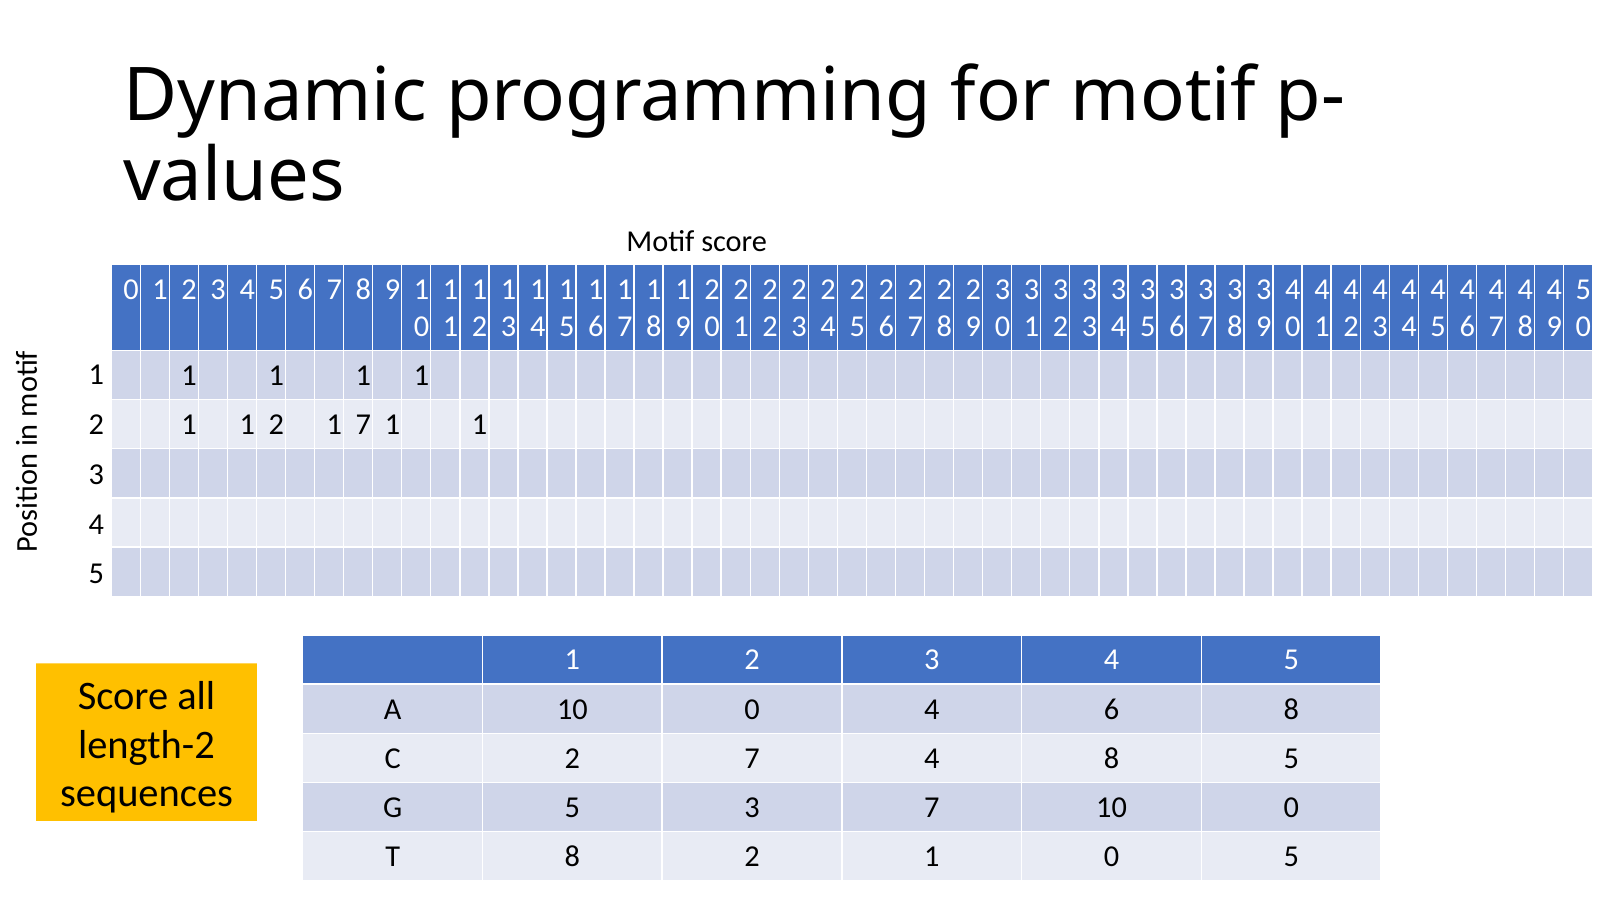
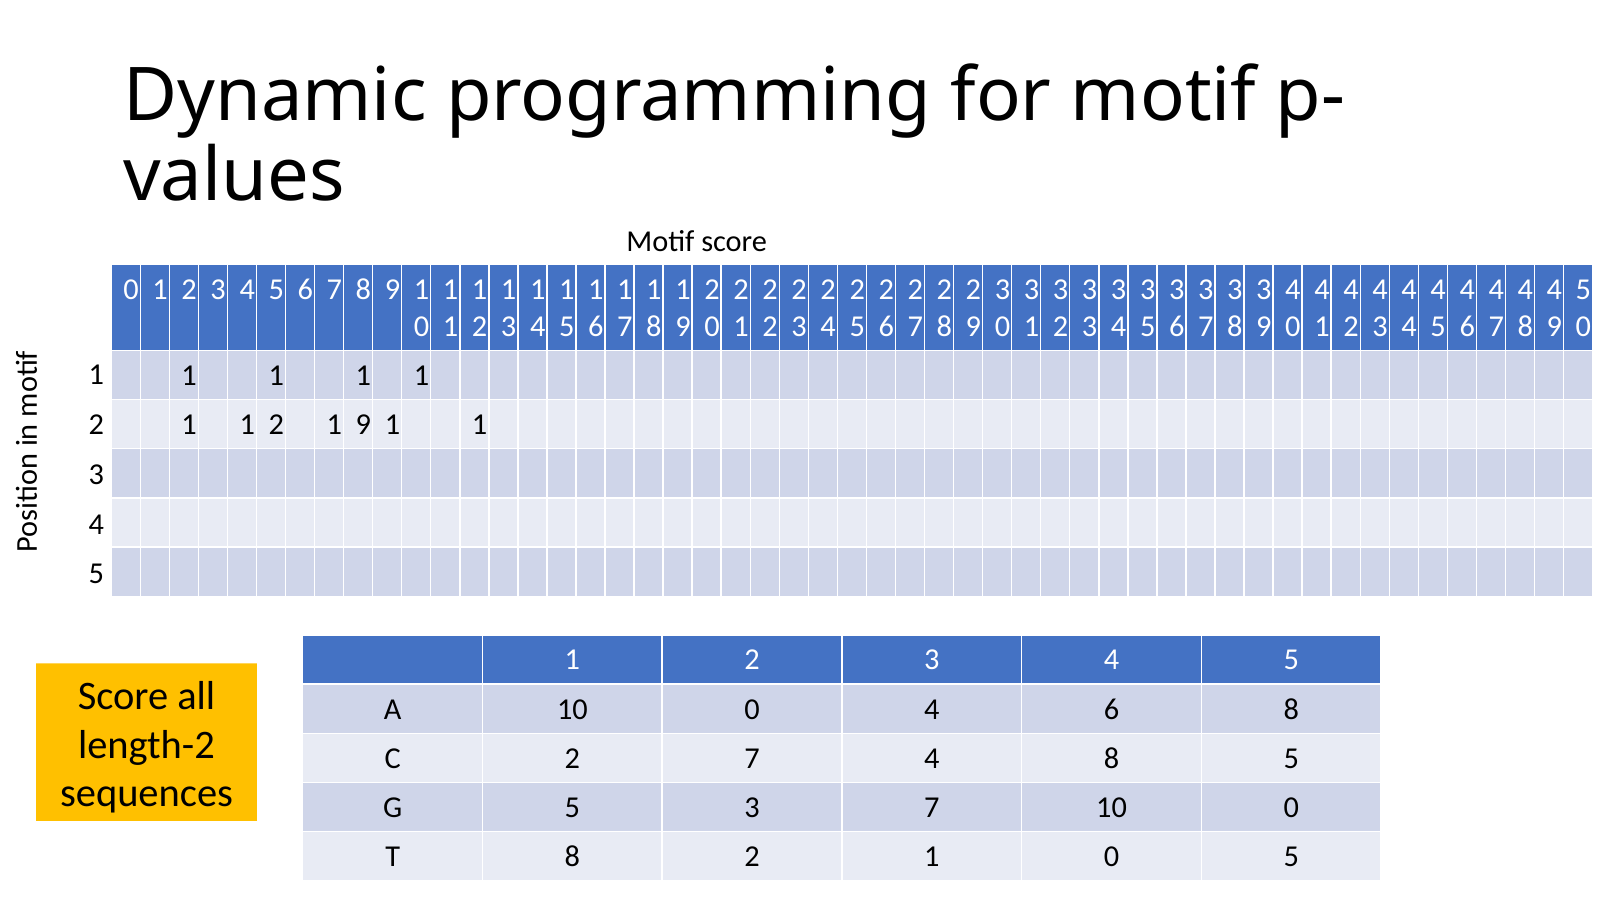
2 1 7: 7 -> 9 (363, 425)
